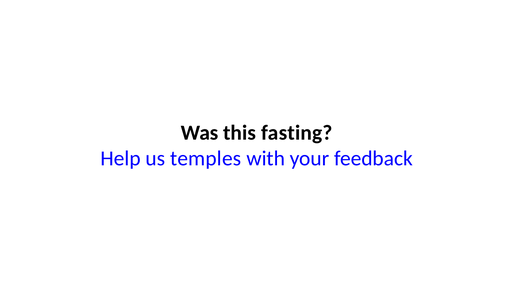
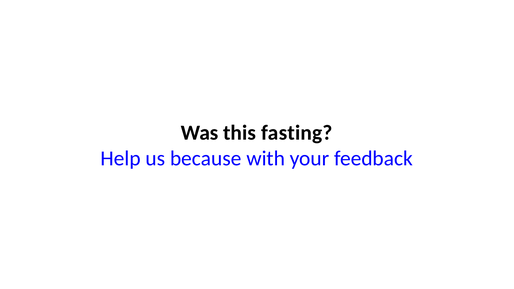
temples: temples -> because (206, 159)
